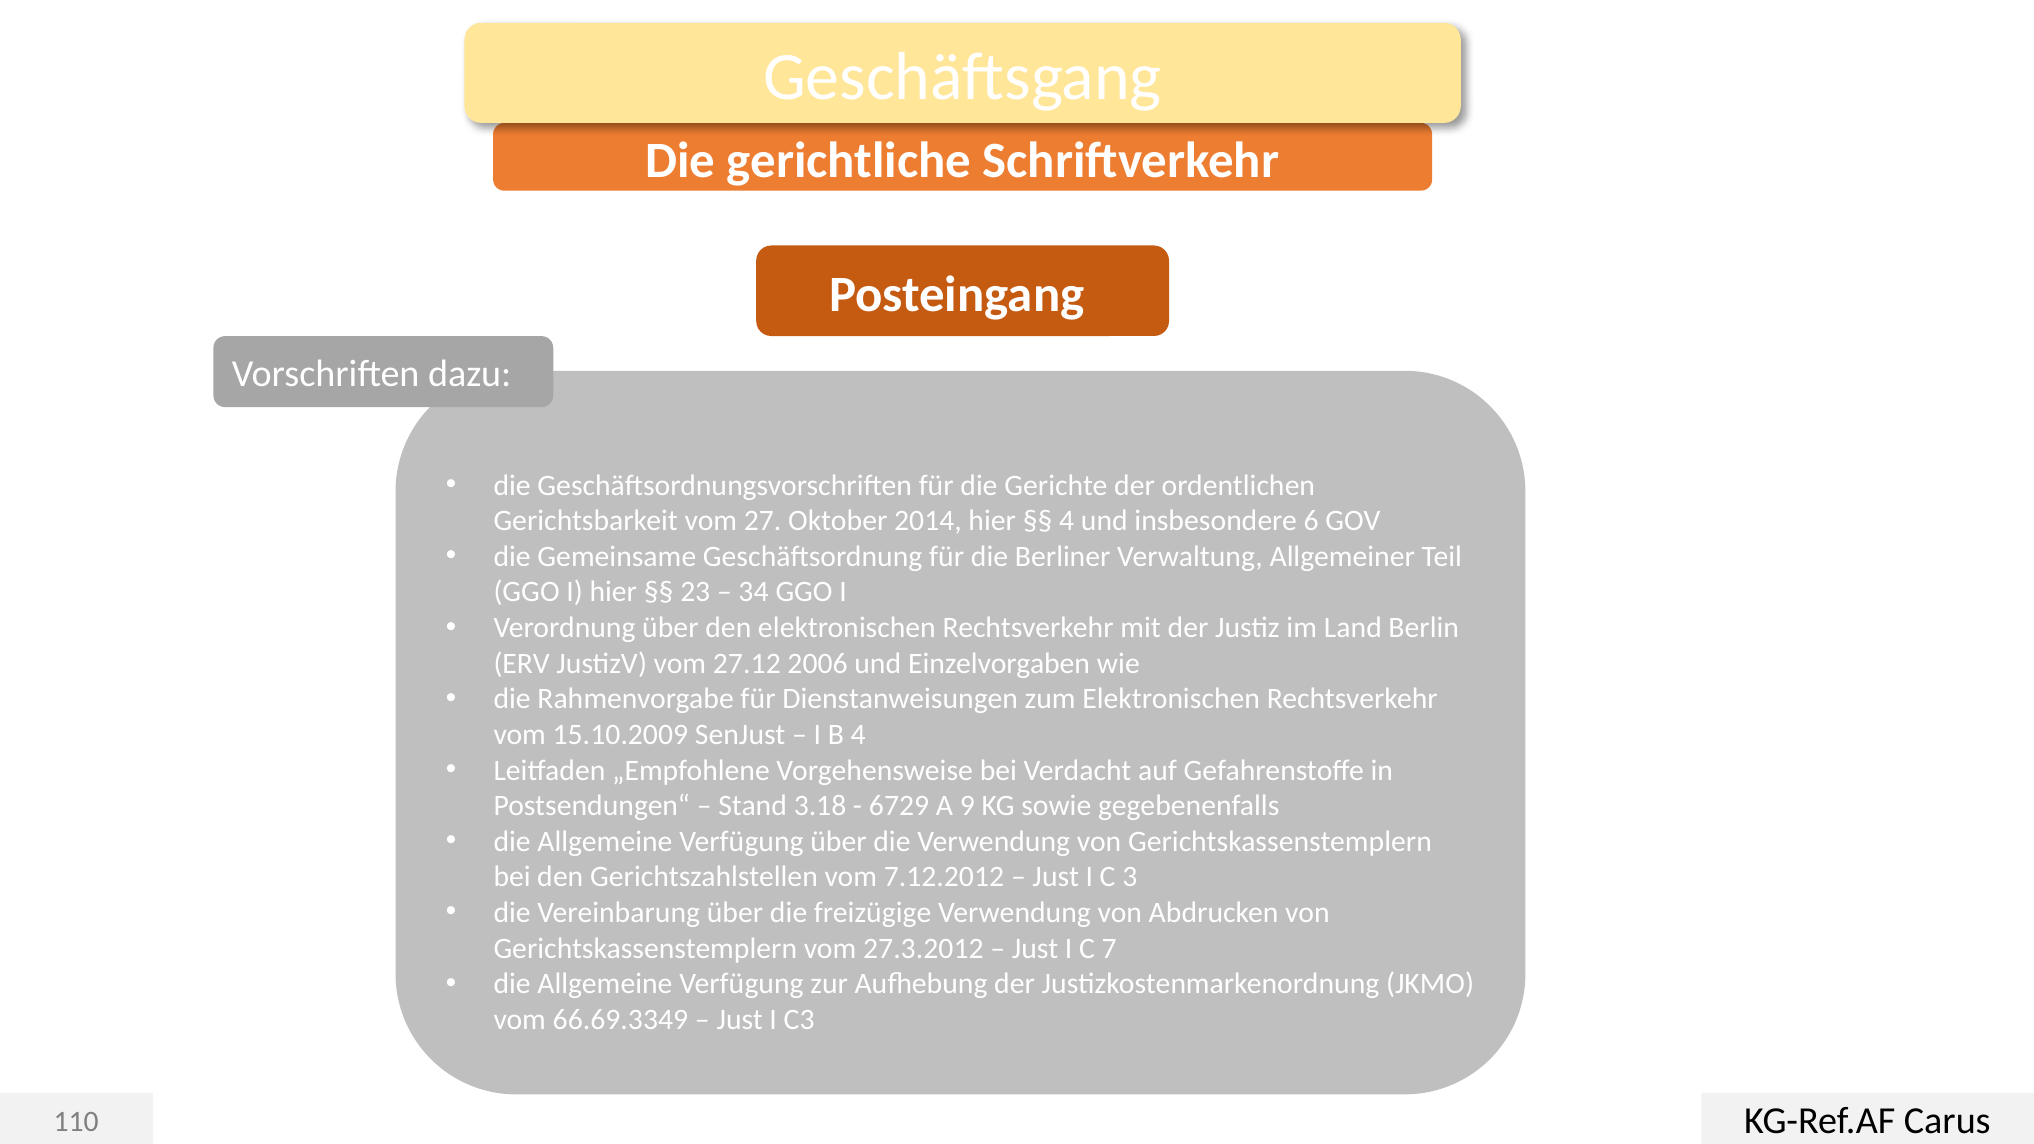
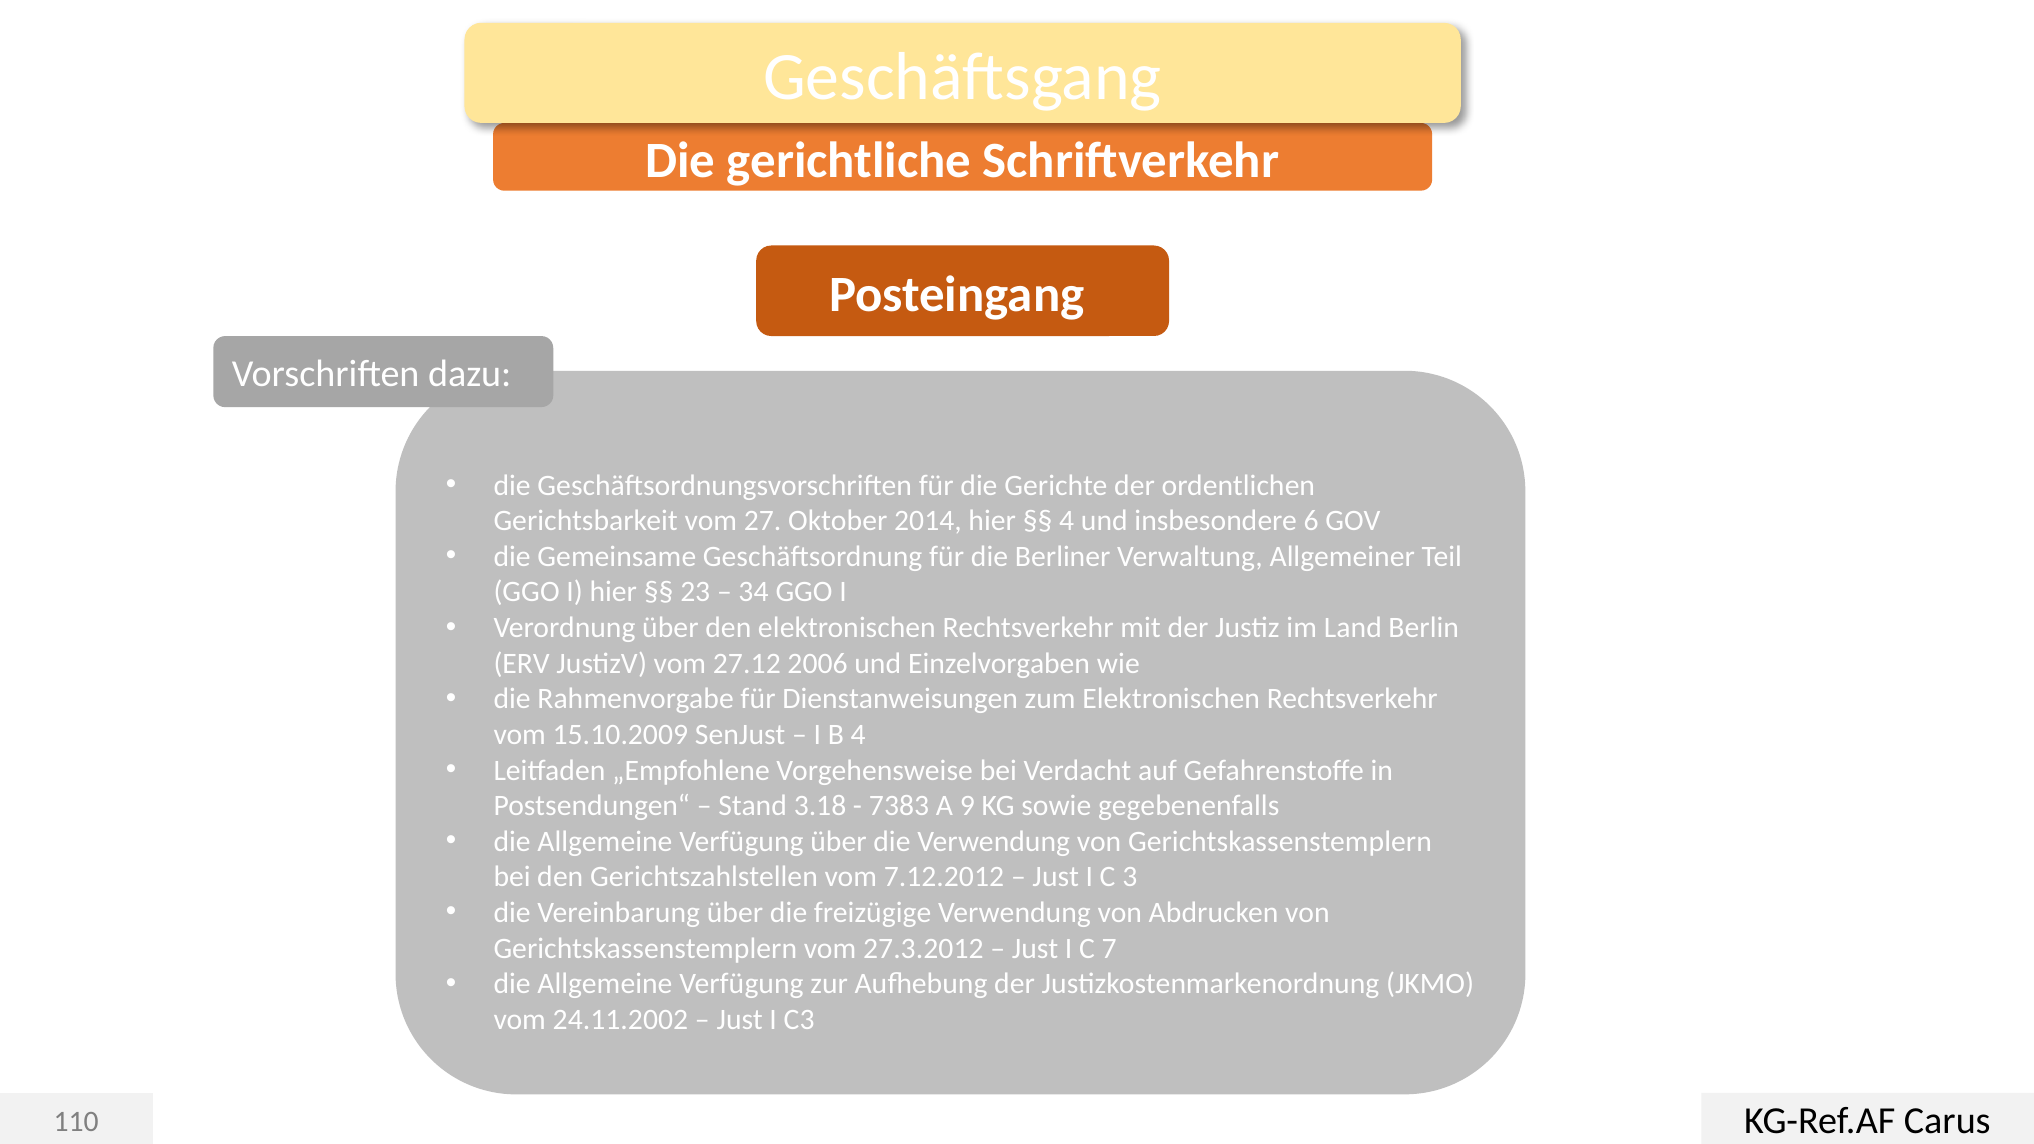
6729: 6729 -> 7383 (899, 806)
66.69.3349: 66.69.3349 -> 24.11.2002 (620, 1020)
